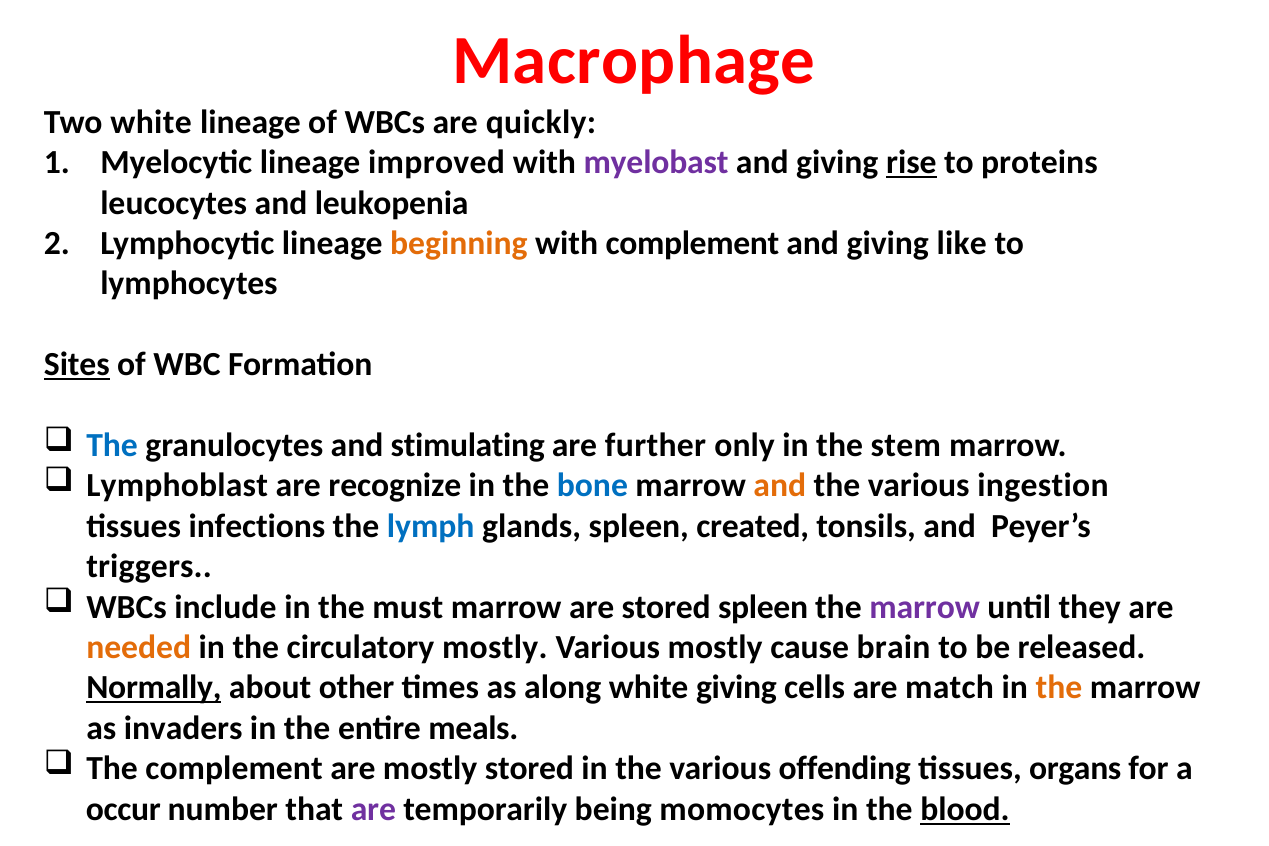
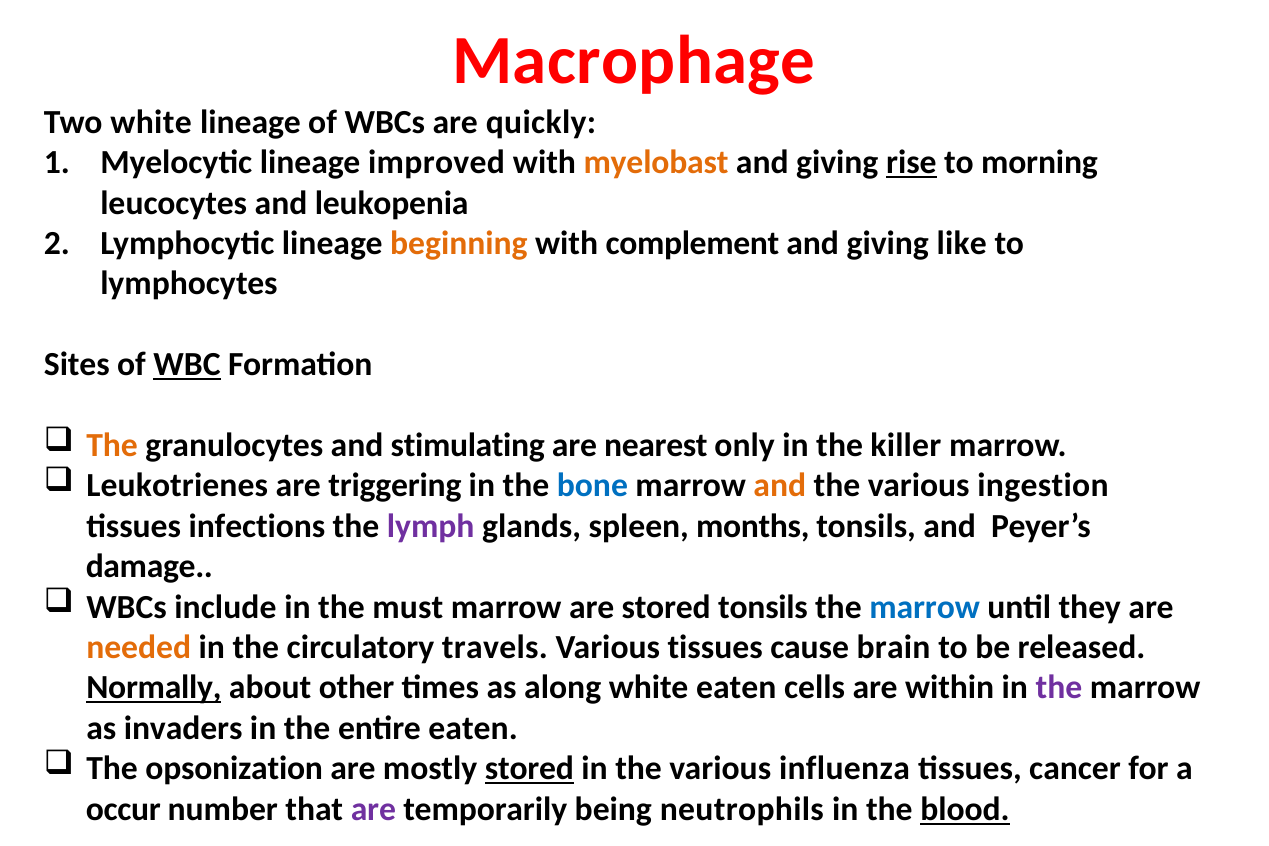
myelobast colour: purple -> orange (656, 162)
proteins: proteins -> morning (1039, 162)
Sites underline: present -> none (77, 365)
WBC underline: none -> present (187, 365)
The colour: blue -> orange (112, 445)
further: further -> nearest (656, 445)
stem: stem -> killer (906, 445)
Lymphoblast: Lymphoblast -> Leukotrienes (177, 486)
recognize: recognize -> triggering (395, 486)
lymph colour: blue -> purple (431, 526)
created: created -> months (753, 526)
triggers: triggers -> damage (149, 567)
stored spleen: spleen -> tonsils (763, 607)
marrow colour: purple -> blue (925, 607)
circulatory mostly: mostly -> travels (495, 647)
Various mostly: mostly -> tissues (715, 647)
white giving: giving -> eaten (736, 688)
match: match -> within (950, 688)
the colour: orange -> purple (1059, 688)
entire meals: meals -> eaten (473, 728)
The complement: complement -> opsonization (234, 769)
stored underline: none -> present (529, 769)
offending: offending -> influenza (844, 769)
organs: organs -> cancer (1075, 769)
momocytes: momocytes -> neutrophils (742, 809)
